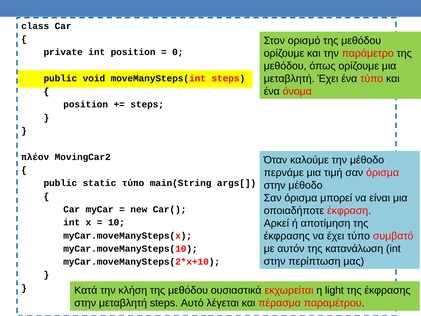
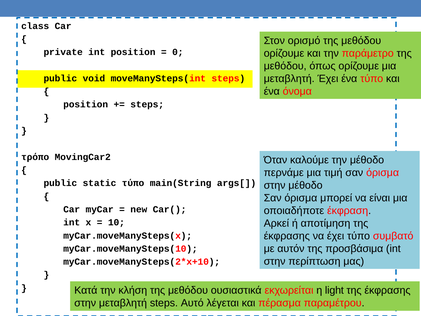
πλέον: πλέον -> τρόπο (35, 157)
κατανάλωση: κατανάλωση -> προσβάσιμα (354, 248)
